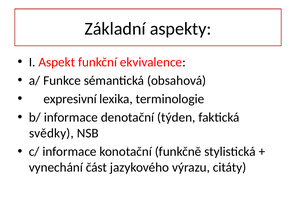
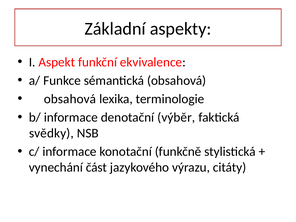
expresivní: expresivní -> obsahová (70, 99)
týden: týden -> výběr (176, 117)
